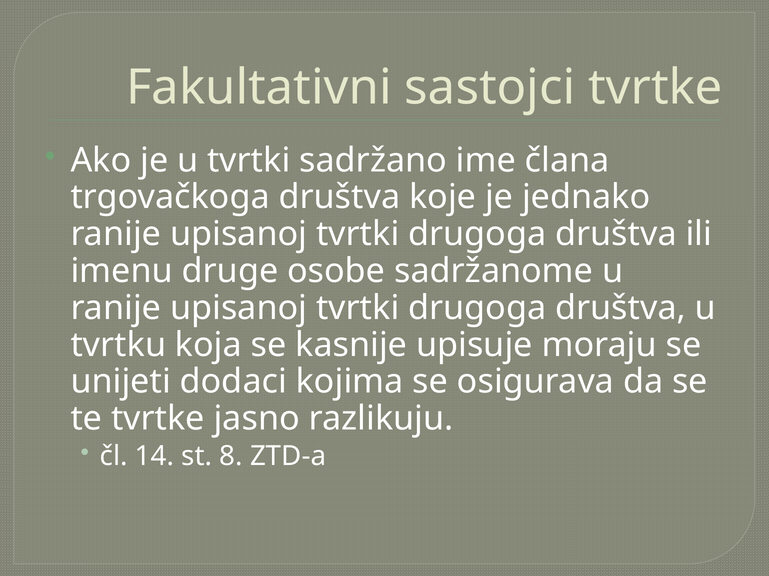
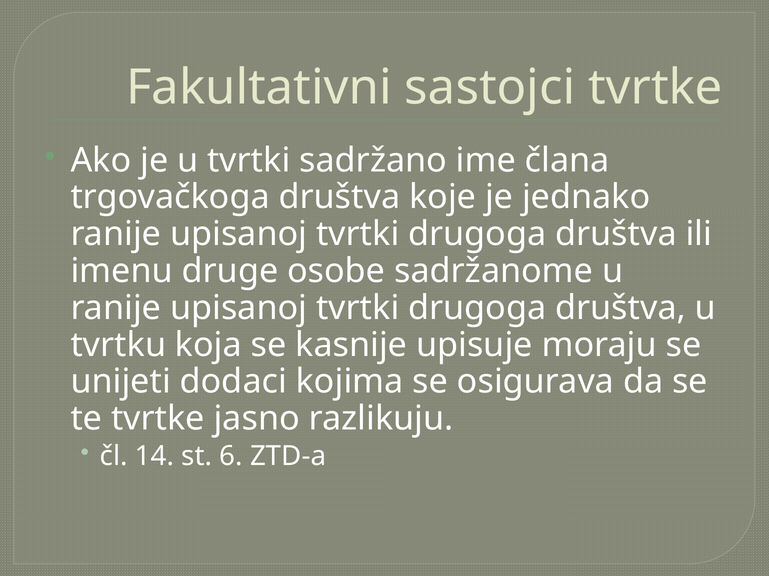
8: 8 -> 6 (231, 457)
